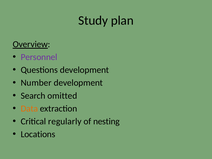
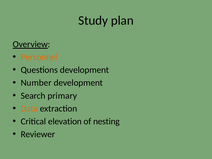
Personnel colour: purple -> orange (39, 57)
omitted: omitted -> primary (62, 96)
regularly: regularly -> elevation (65, 121)
Locations: Locations -> Reviewer (38, 134)
